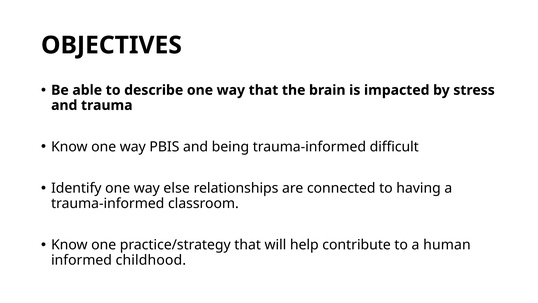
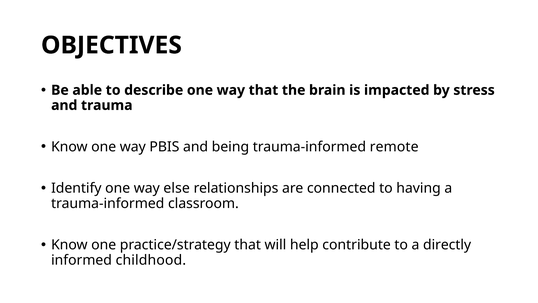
difficult: difficult -> remote (394, 147)
human: human -> directly (447, 245)
